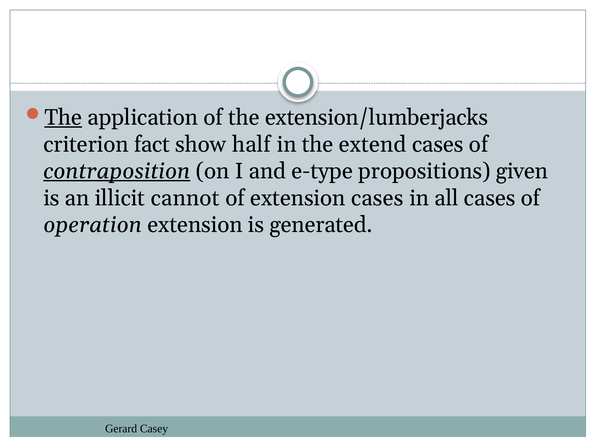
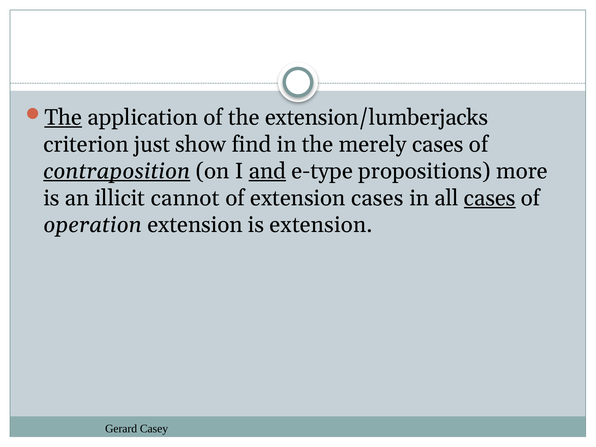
fact: fact -> just (152, 144)
half: half -> find (252, 144)
extend: extend -> merely (373, 144)
and underline: none -> present (267, 171)
given: given -> more (522, 171)
cases underline: none -> present (490, 198)
is generated: generated -> extension (321, 225)
